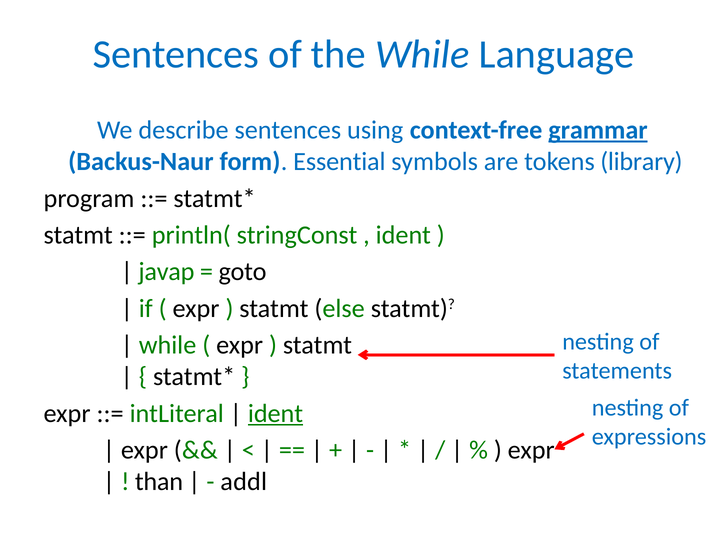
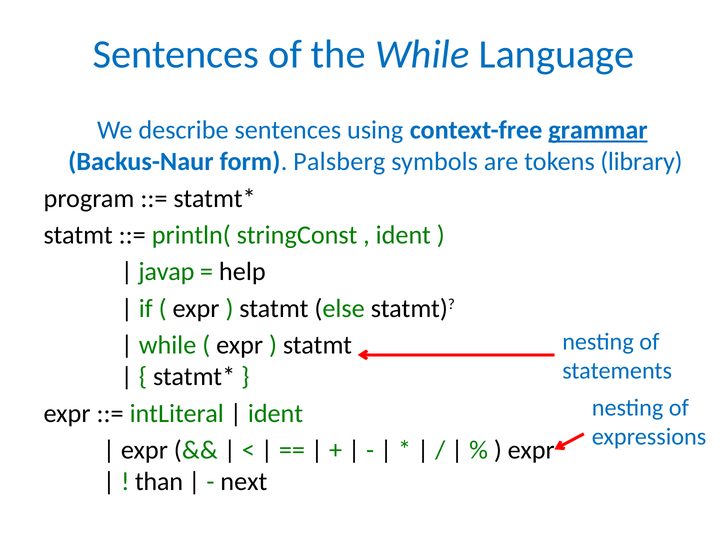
Essential: Essential -> Palsberg (339, 162)
goto: goto -> help (242, 272)
ident underline: present -> none (276, 414)
addl: addl -> next (244, 482)
